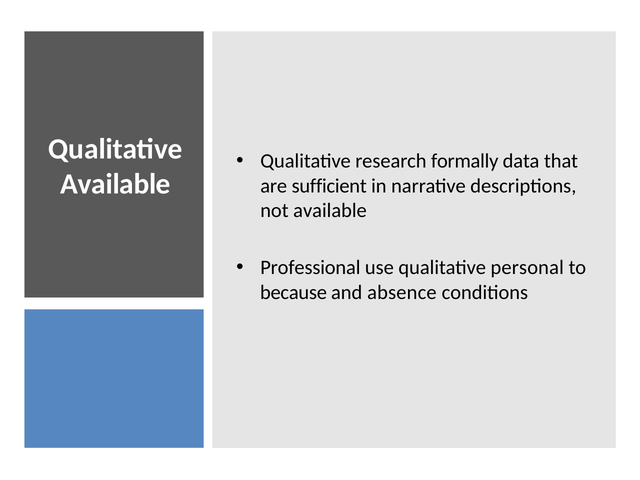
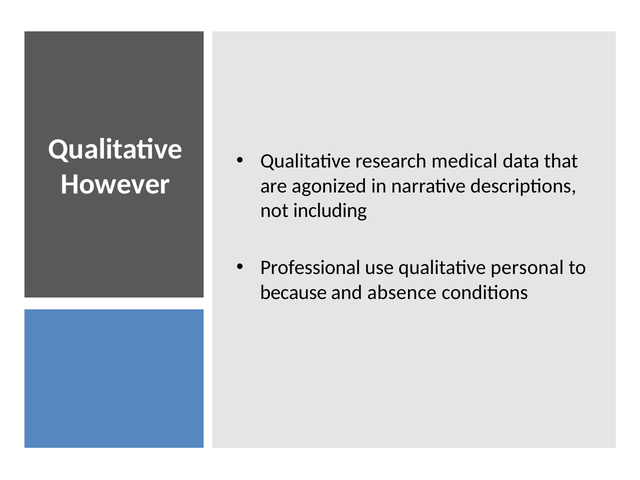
formally: formally -> medical (464, 161)
Available: Available -> However (115, 184)
sufficient: sufficient -> agonized (329, 186)
not available: available -> including (330, 210)
